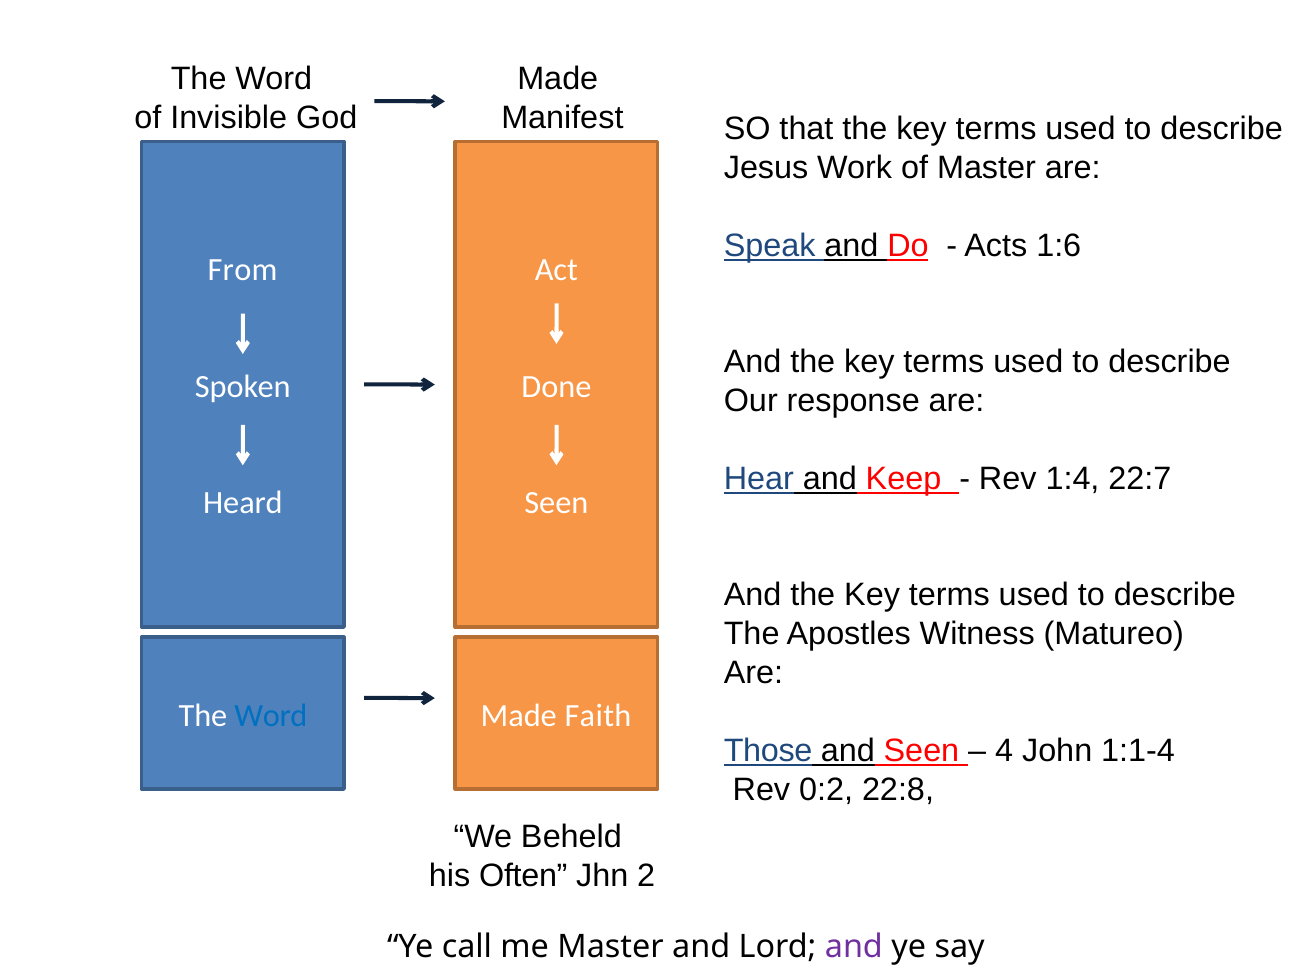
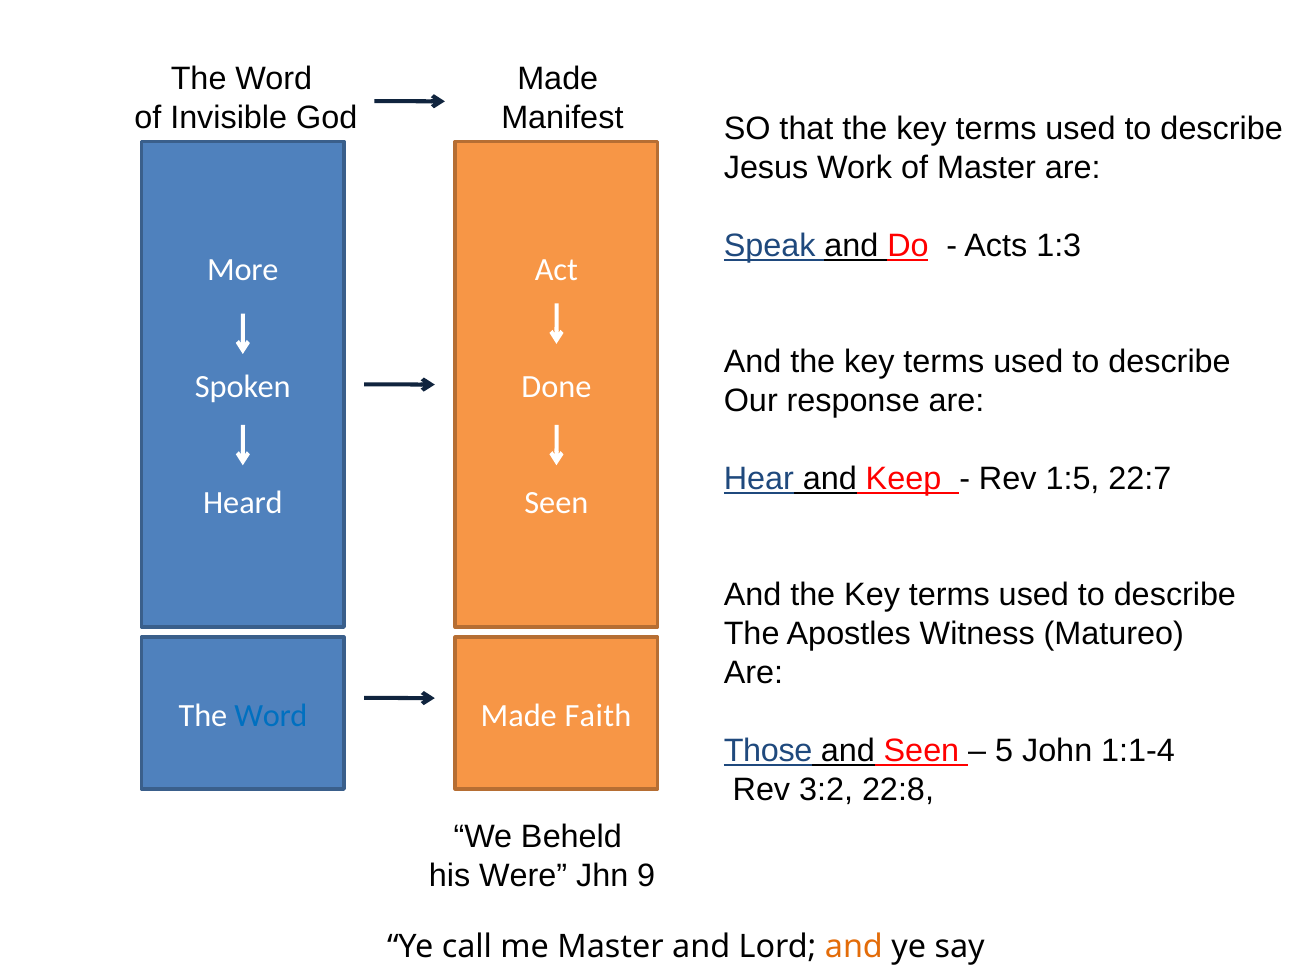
1:6: 1:6 -> 1:3 (1059, 246)
From: From -> More (243, 270)
1:4: 1:4 -> 1:5 (1073, 479)
4: 4 -> 5 (1004, 751)
0:2: 0:2 -> 3:2 (826, 790)
Often: Often -> Were (523, 876)
2: 2 -> 9 (646, 876)
and colour: purple -> orange (854, 947)
